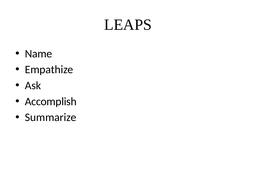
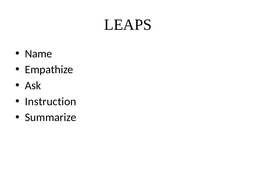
Accomplish: Accomplish -> Instruction (51, 102)
